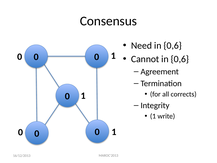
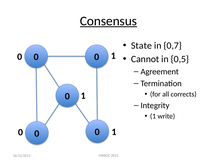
Consensus underline: none -> present (108, 21)
Need: Need -> State (141, 46)
0,6: 0,6 -> 0,7 (173, 46)
0,6: 0,6 -> 0,5 (180, 59)
